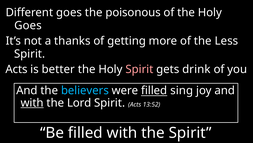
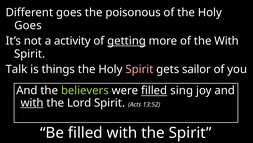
thanks: thanks -> activity (72, 41)
getting underline: none -> present (127, 41)
the Less: Less -> With (227, 41)
Acts: Acts -> Talk (16, 69)
better: better -> things (58, 69)
drink: drink -> sailor (196, 69)
believers colour: light blue -> light green (85, 90)
